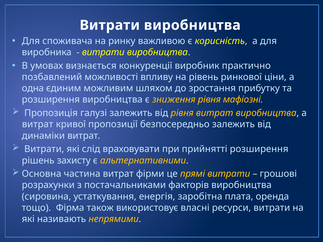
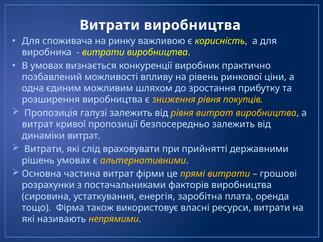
мафіозні: мафіозні -> покупців (243, 100)
прийнятті розширення: розширення -> державними (259, 149)
рішень захисту: захисту -> умовах (74, 161)
